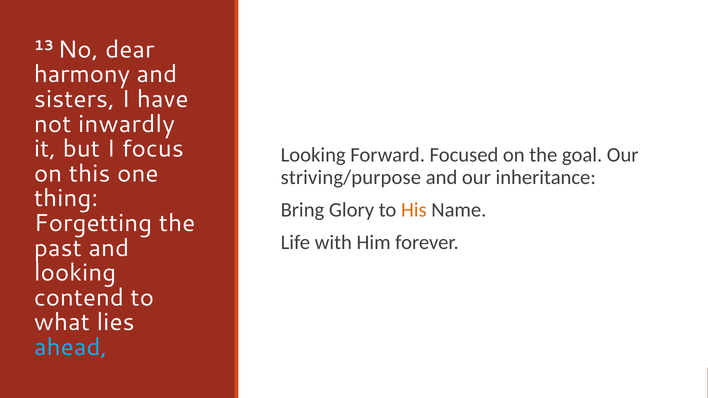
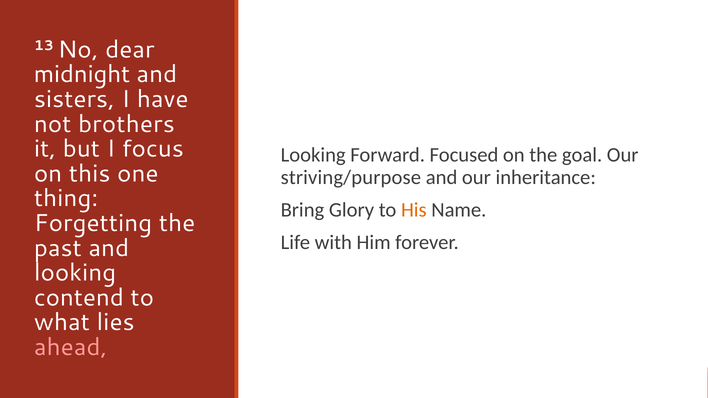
harmony: harmony -> midnight (82, 74)
inwardly: inwardly -> brothers (126, 124)
ahead colour: light blue -> pink (71, 347)
